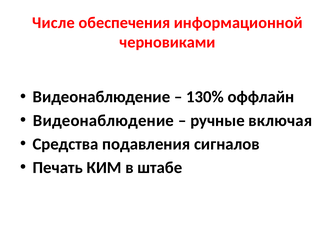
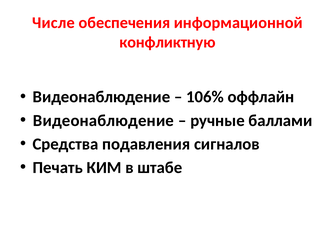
черновиками: черновиками -> конфликтную (167, 42)
130%: 130% -> 106% (205, 97)
включая: включая -> баллами (280, 120)
